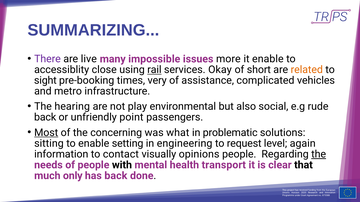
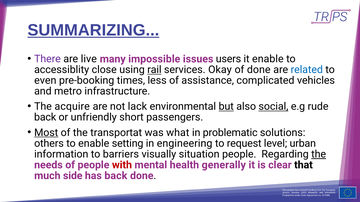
SUMMARIZING underline: none -> present (93, 30)
more: more -> users (228, 59)
of short: short -> done (259, 70)
related colour: orange -> blue (307, 70)
sight: sight -> even (45, 81)
very: very -> less (157, 81)
hearing: hearing -> acquire (72, 107)
play: play -> lack (137, 107)
but underline: none -> present (226, 107)
social underline: none -> present (273, 107)
point: point -> short (131, 118)
concerning: concerning -> transportat (116, 133)
sitting: sitting -> others (49, 144)
again: again -> urban (303, 144)
contact: contact -> barriers (121, 154)
opinions: opinions -> situation (199, 154)
with colour: black -> red (122, 165)
transport: transport -> generally (224, 165)
only: only -> side (73, 176)
